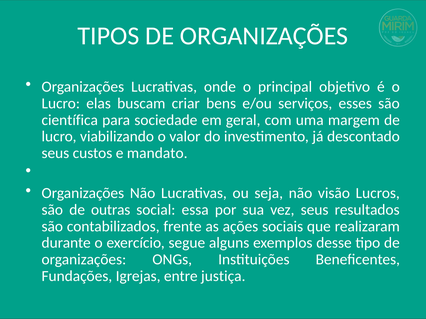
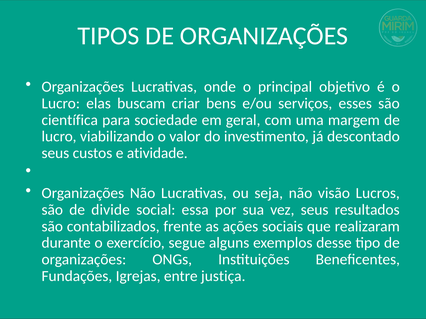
mandato: mandato -> atividade (157, 153)
outras: outras -> divide (111, 210)
